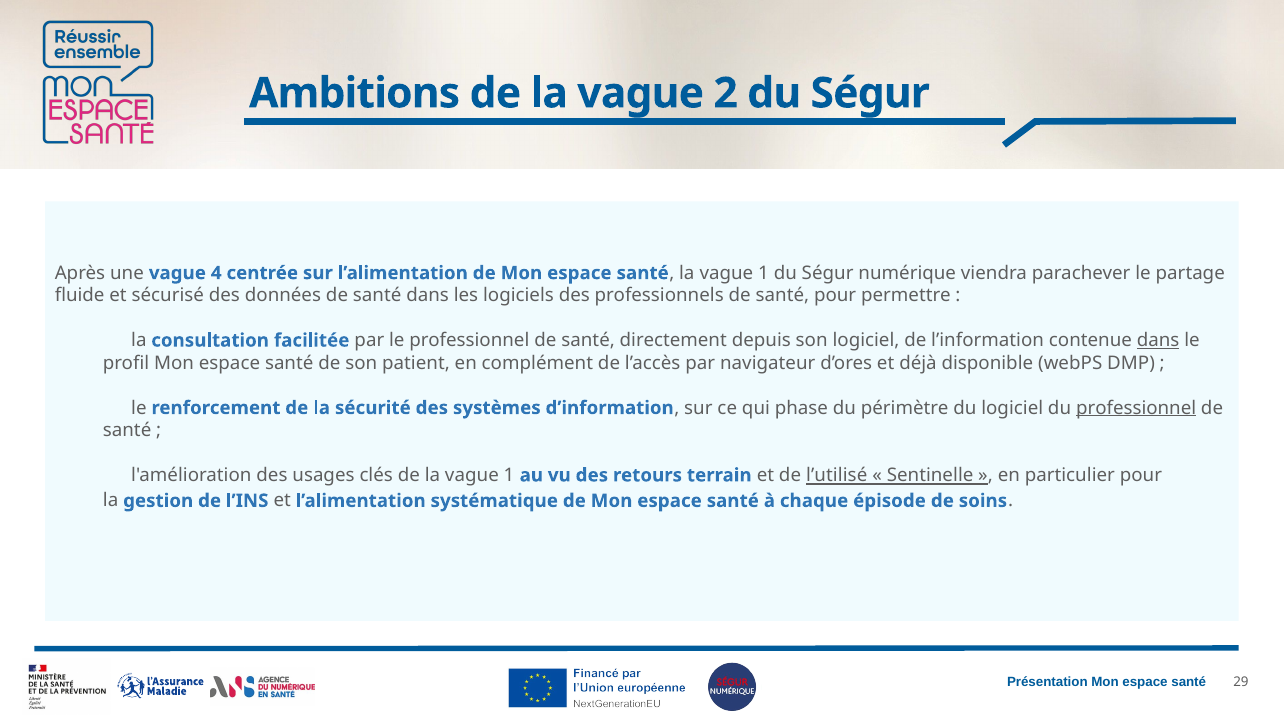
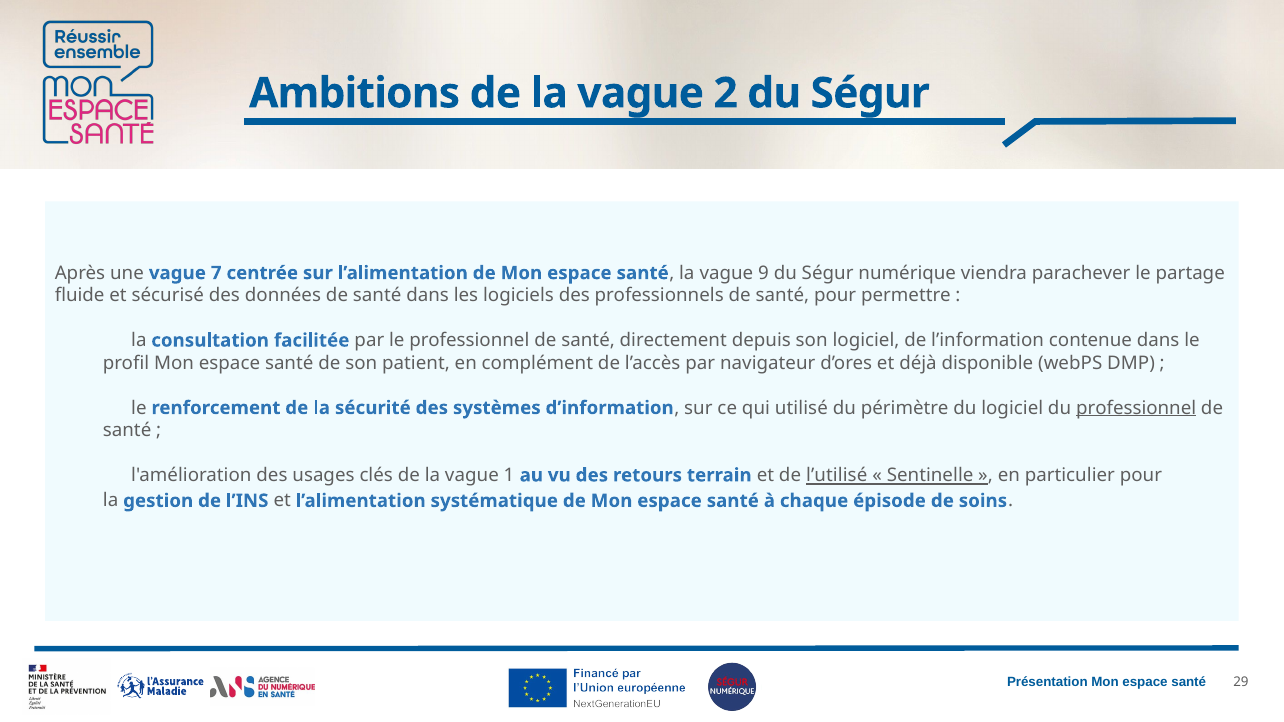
4: 4 -> 7 (216, 273)
santé la vague 1: 1 -> 9 (763, 273)
dans underline: present -> none (1158, 341)
phase: phase -> utilisé (801, 408)
